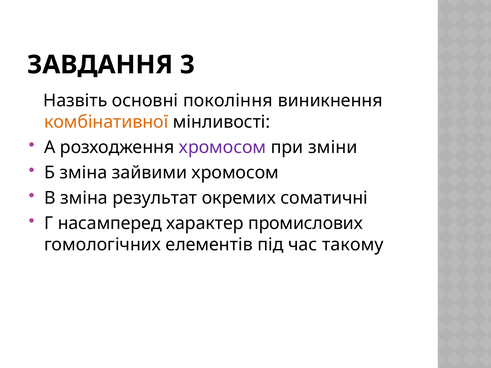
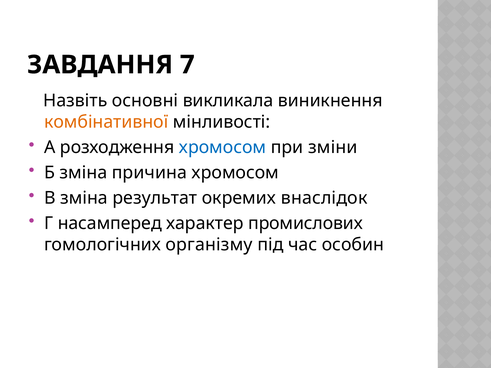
3: 3 -> 7 (187, 65)
покоління: покоління -> викликала (228, 101)
хромосом colour: purple -> blue (223, 147)
зайвими: зайвими -> причина (149, 173)
соматичні: соматичні -> внаслідок (324, 198)
елементів: елементів -> організму (209, 245)
такому: такому -> особин (353, 245)
